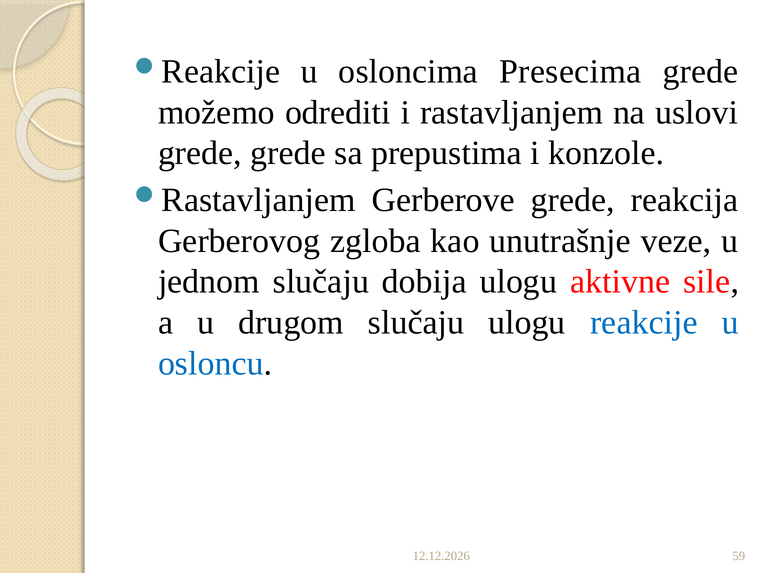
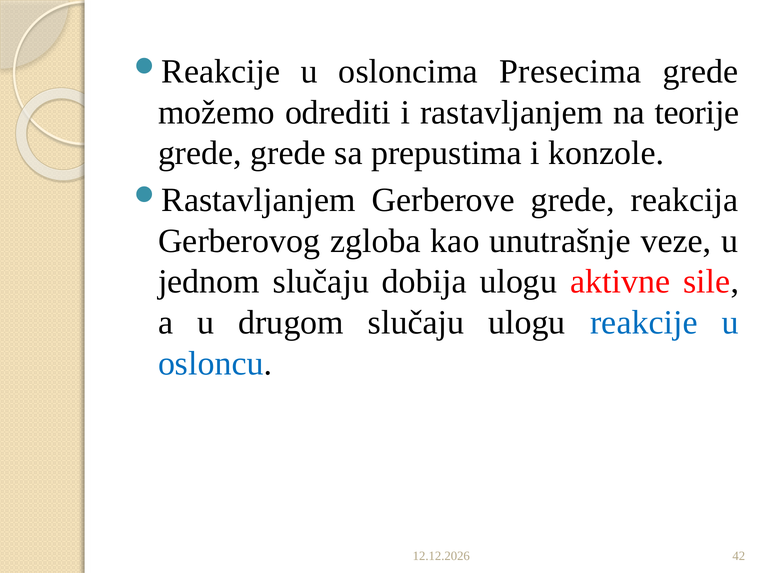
uslovi: uslovi -> teorije (697, 112)
59: 59 -> 42 (739, 556)
